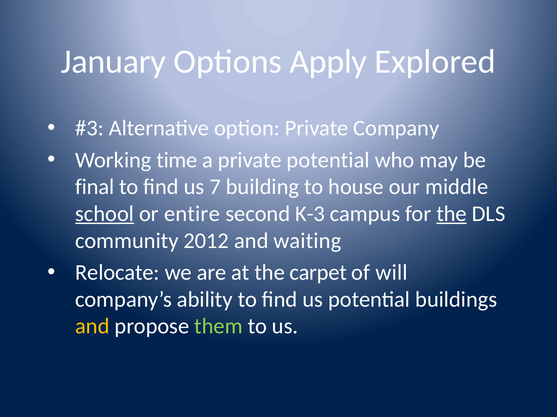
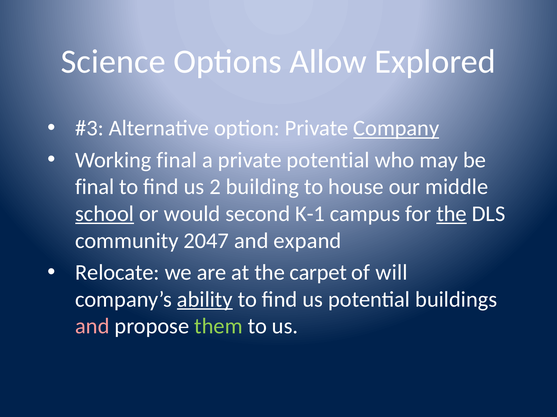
January: January -> Science (113, 62)
Apply: Apply -> Allow (328, 62)
Company underline: none -> present (396, 128)
Working time: time -> final (177, 160)
7: 7 -> 2 (215, 187)
entire: entire -> would (192, 214)
K-3: K-3 -> K-1 (310, 214)
2012: 2012 -> 2047 (206, 241)
waiting: waiting -> expand (307, 241)
ability underline: none -> present (205, 300)
and colour: yellow -> pink (92, 327)
